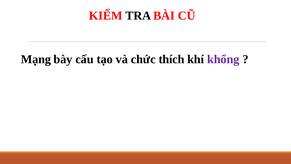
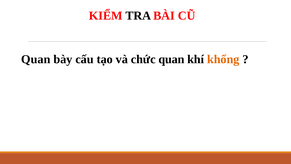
Mạng: Mạng -> Quan (36, 59)
chức thích: thích -> quan (171, 59)
khổng colour: purple -> orange (223, 59)
